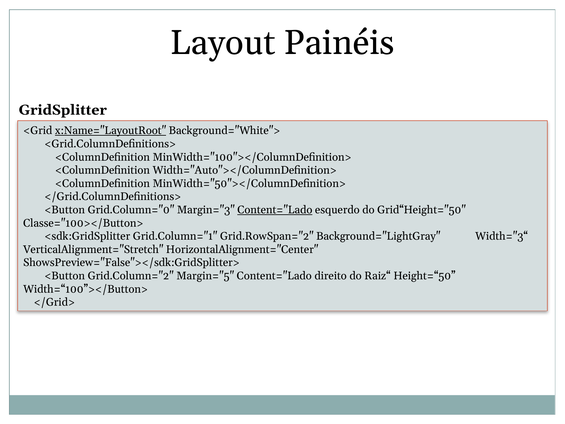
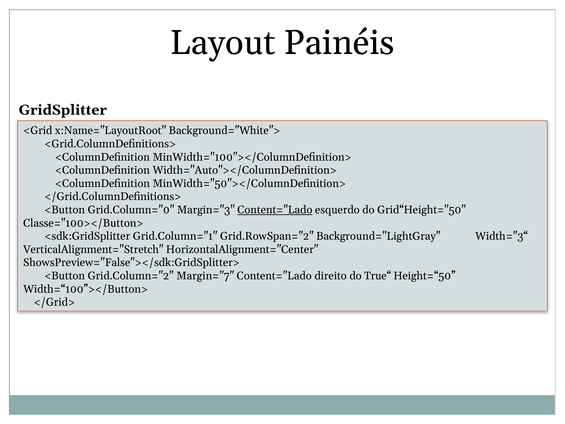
x:Name="LayoutRoot underline: present -> none (111, 131)
Margin="5: Margin="5 -> Margin="7 (205, 276)
Raiz“: Raiz“ -> True“ (378, 276)
